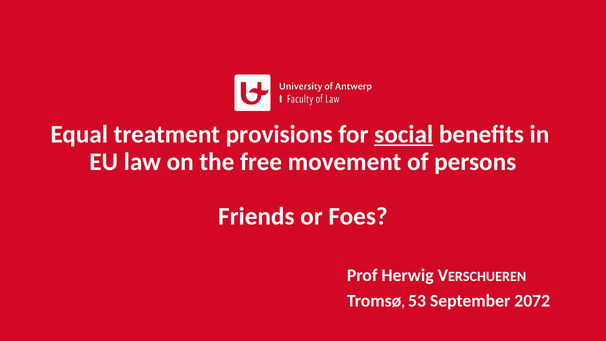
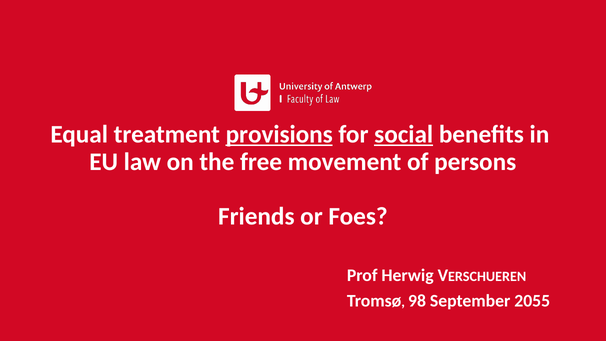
provisions underline: none -> present (279, 134)
53: 53 -> 98 (417, 301)
2072: 2072 -> 2055 (532, 301)
